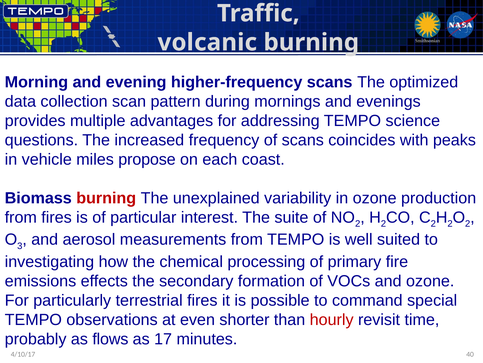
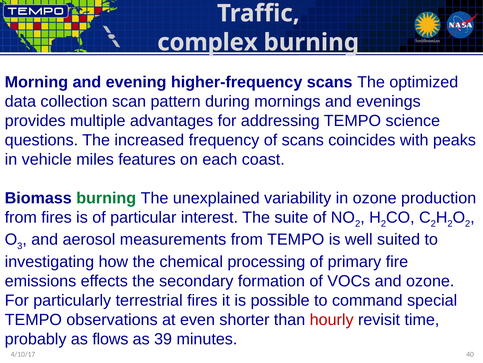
volcanic: volcanic -> complex (207, 42)
propose: propose -> features (147, 159)
burning colour: red -> green (106, 198)
17: 17 -> 39 (163, 338)
